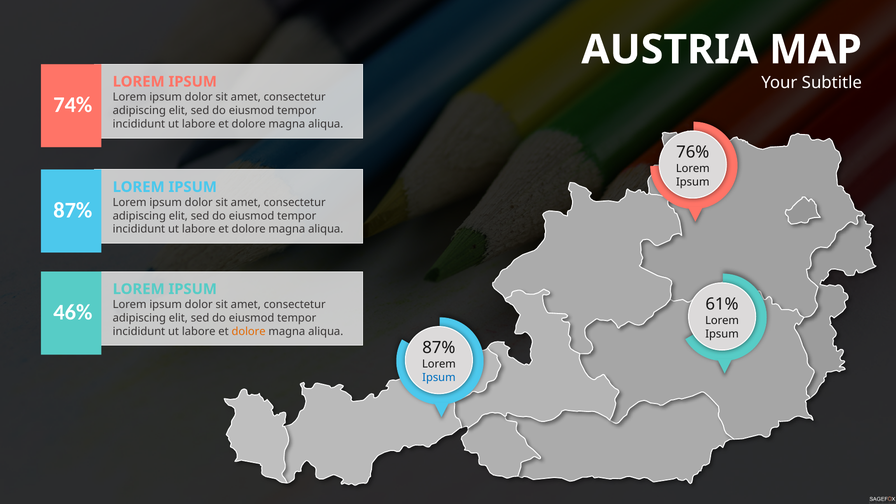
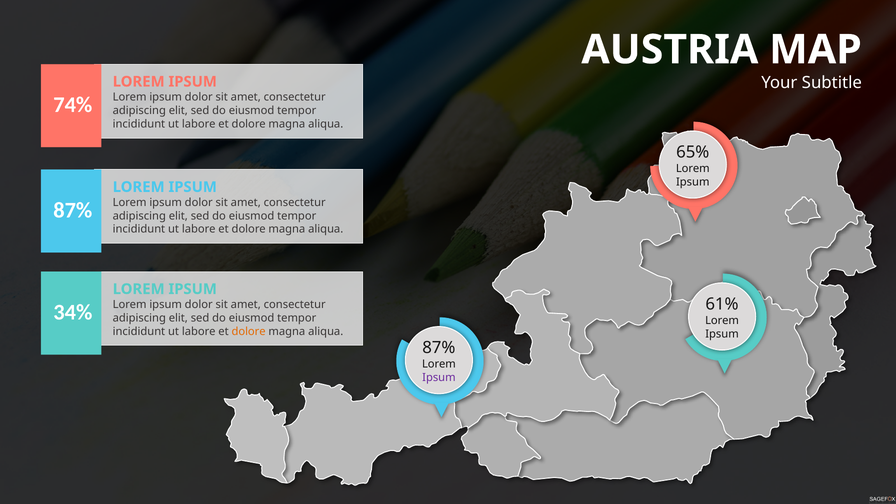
76%: 76% -> 65% (693, 152)
46%: 46% -> 34% (73, 312)
Ipsum colour: blue -> purple (439, 378)
